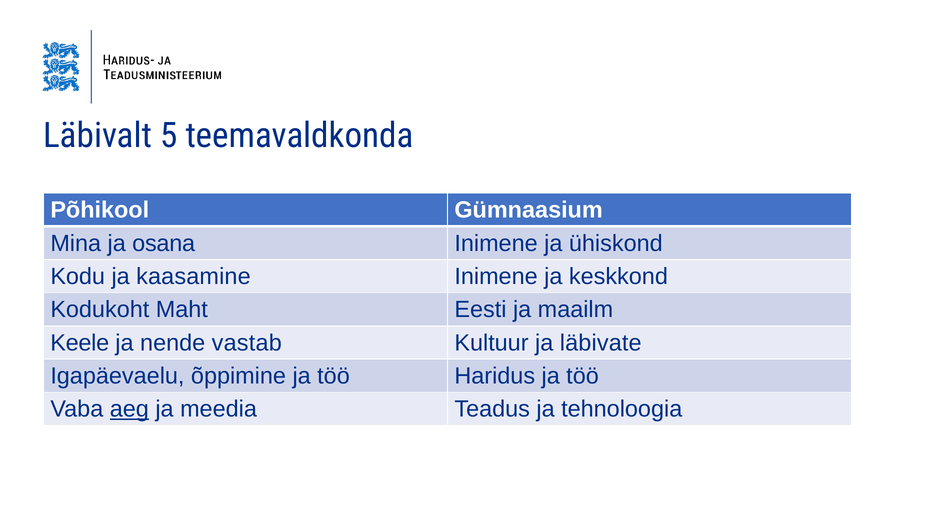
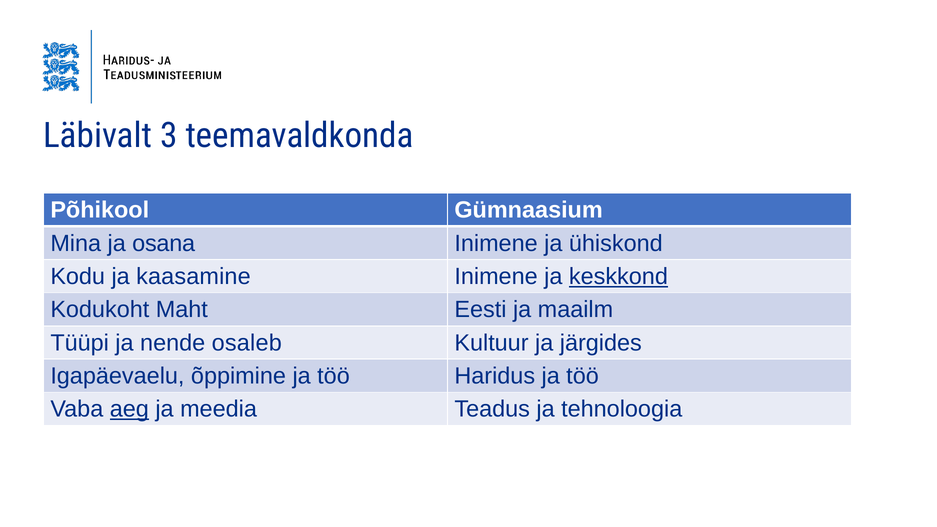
5: 5 -> 3 (169, 136)
keskkond underline: none -> present (618, 277)
Keele: Keele -> Tüüpi (80, 343)
vastab: vastab -> osaleb (247, 343)
läbivate: läbivate -> järgides (601, 343)
